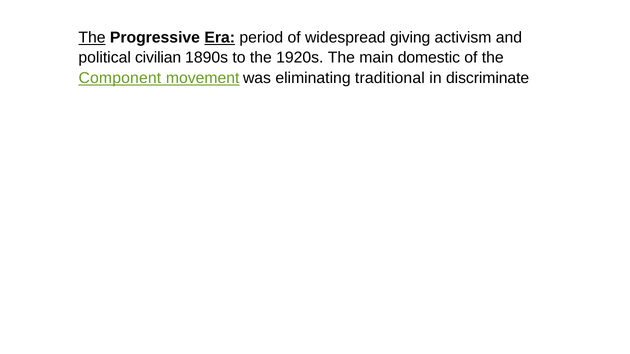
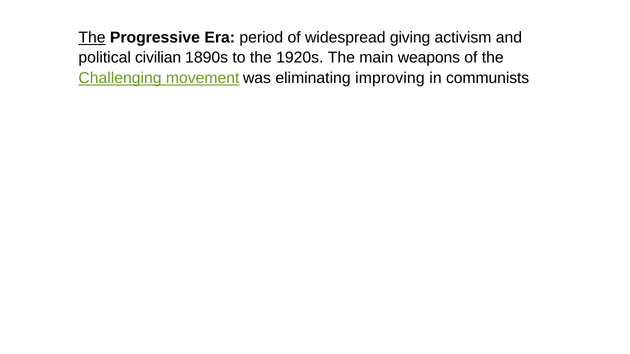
Era underline: present -> none (220, 38)
domestic: domestic -> weapons (429, 58)
Component: Component -> Challenging (120, 78)
traditional: traditional -> improving (390, 78)
discriminate: discriminate -> communists (488, 78)
